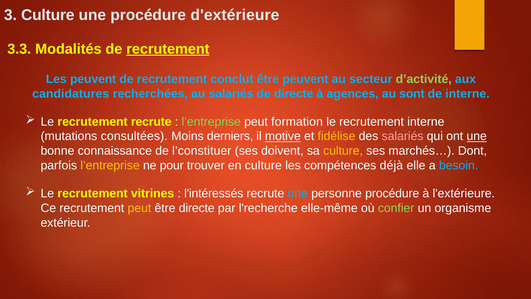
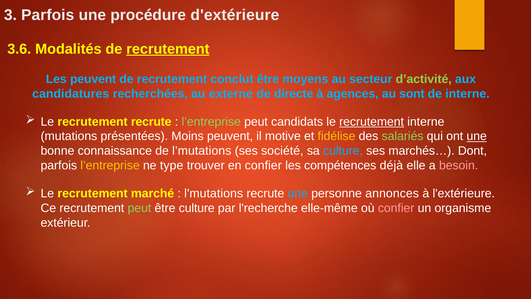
3 Culture: Culture -> Parfois (48, 15)
3.3: 3.3 -> 3.6 (19, 49)
être peuvent: peuvent -> moyens (305, 79)
au salariés: salariés -> externe (231, 94)
formation: formation -> candidats (297, 122)
recrutement underline: none -> present (372, 122)
consultées: consultées -> présentées (134, 136)
Moins derniers: derniers -> peuvent (230, 136)
motive underline: present -> none (283, 136)
salariés colour: pink -> light green (403, 136)
l’constituer: l’constituer -> l’mutations (202, 151)
doivent: doivent -> société (282, 151)
culture colour: yellow -> light blue (343, 151)
pour: pour -> type (172, 165)
en culture: culture -> confier (263, 165)
besoin colour: light blue -> pink (459, 165)
vitrines: vitrines -> marché (153, 193)
l'intéressés: l'intéressés -> l'mutations (214, 193)
personne procédure: procédure -> annonces (392, 193)
peut colour: yellow -> light green (139, 208)
être directe: directe -> culture (197, 208)
confier colour: light green -> pink (396, 208)
